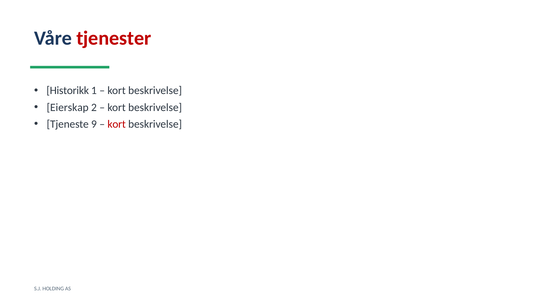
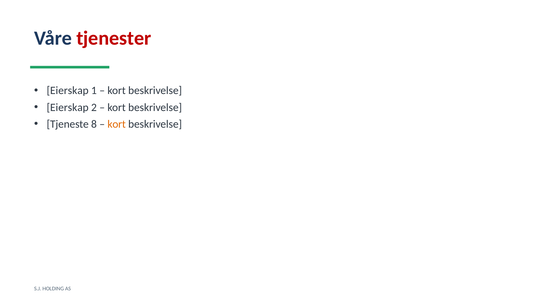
Historikk: Historikk -> Eierskap (68, 91)
9: 9 -> 8 (94, 124)
kort colour: red -> orange (117, 124)
